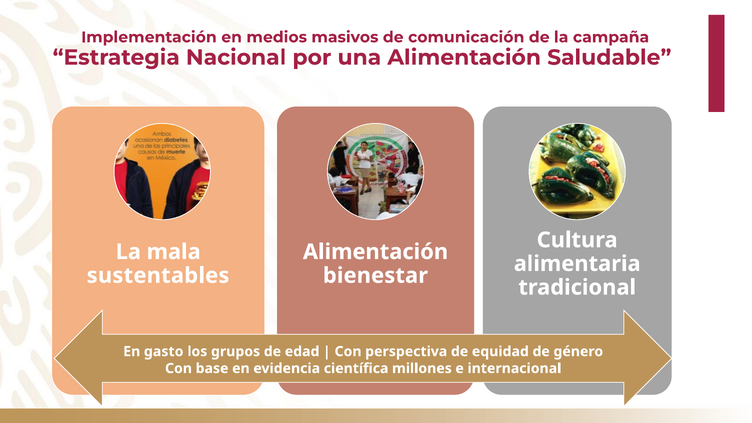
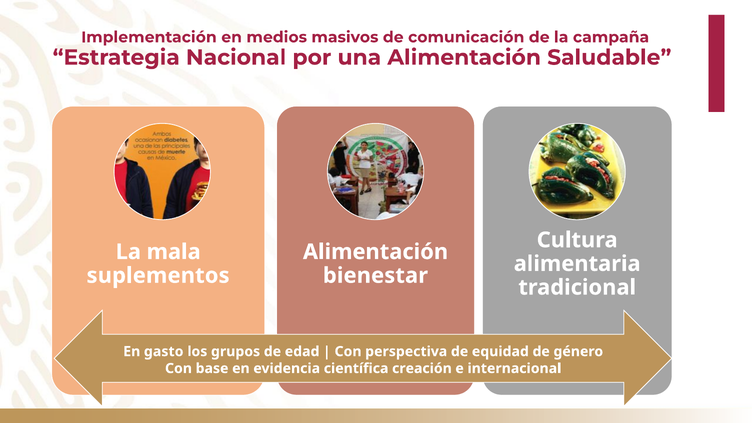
sustentables: sustentables -> suplementos (158, 276)
millones: millones -> creación (422, 368)
